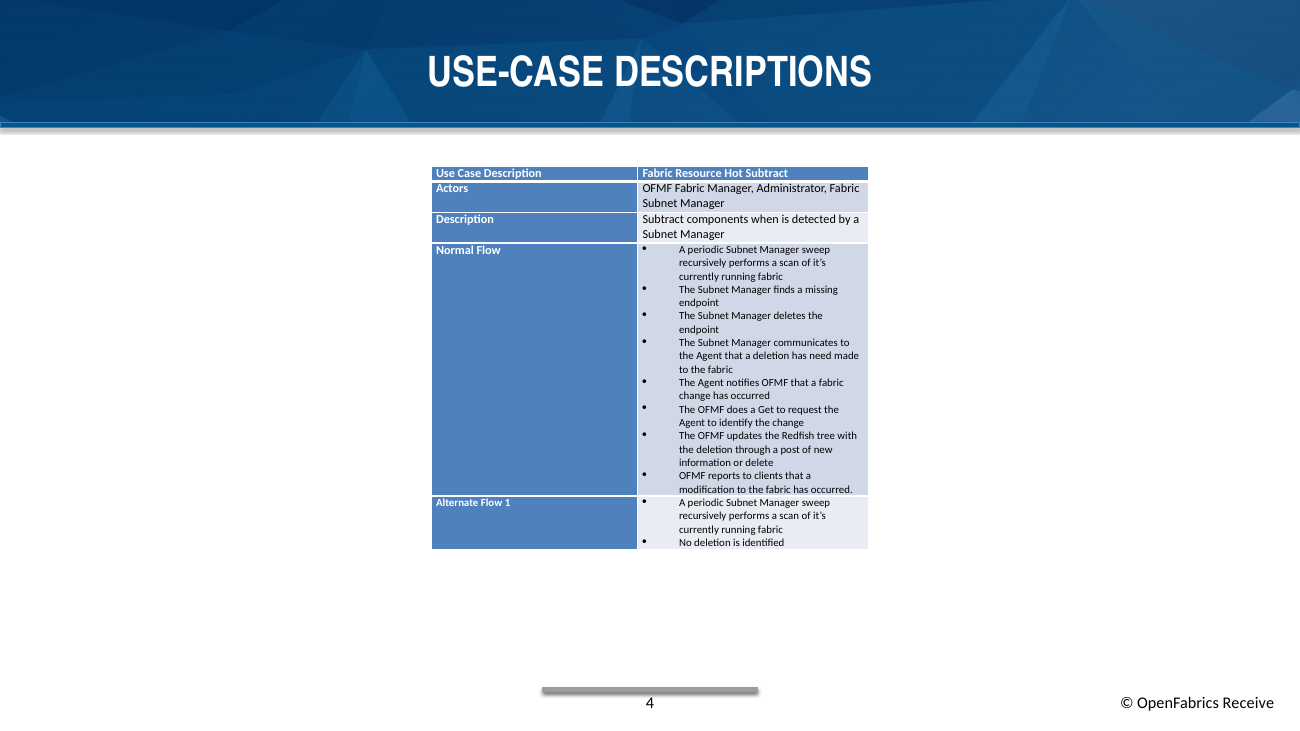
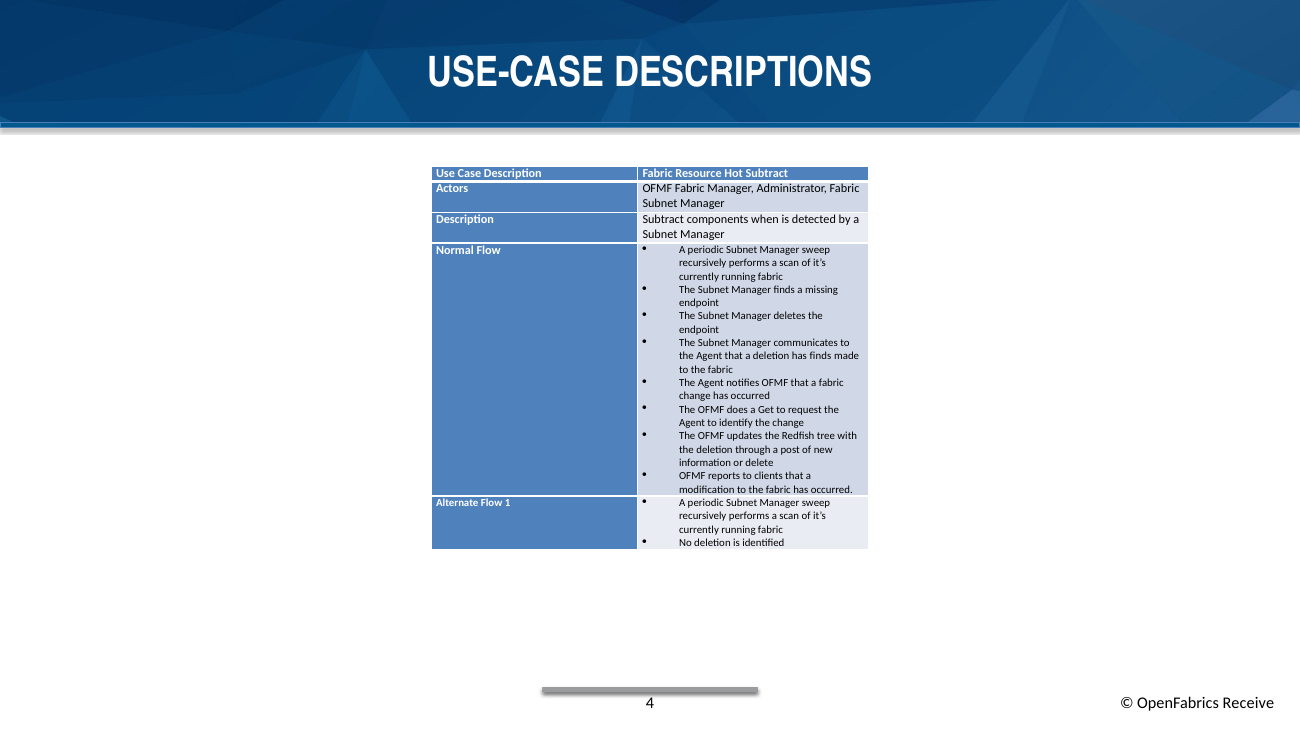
has need: need -> finds (820, 356)
